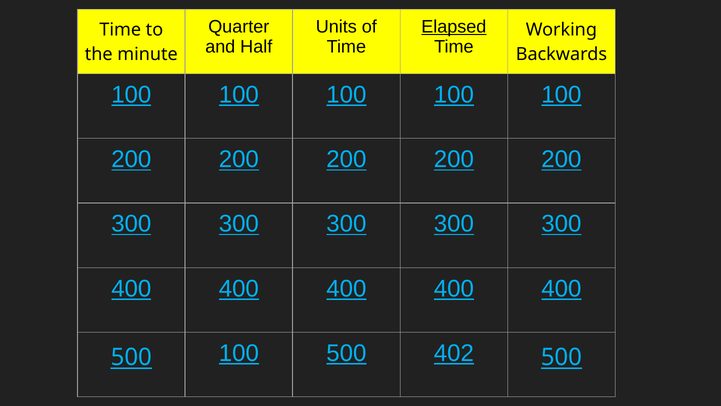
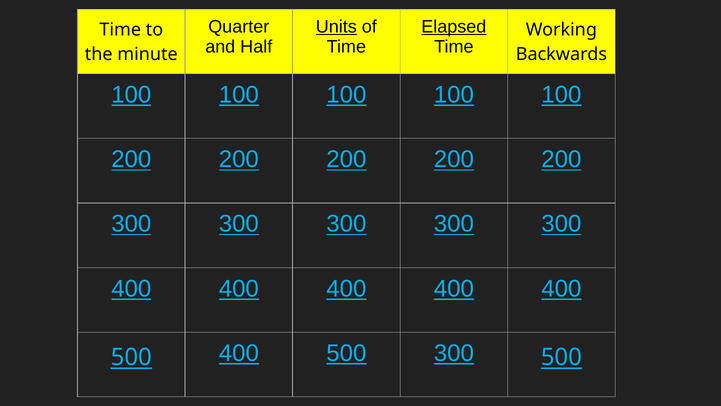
Units underline: none -> present (336, 27)
500 100: 100 -> 400 (239, 353)
500 402: 402 -> 300 (454, 353)
